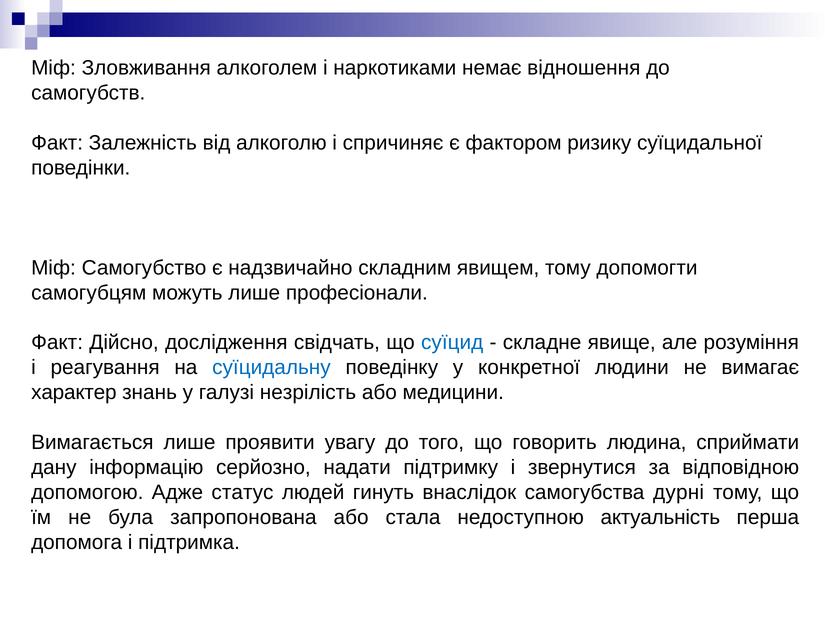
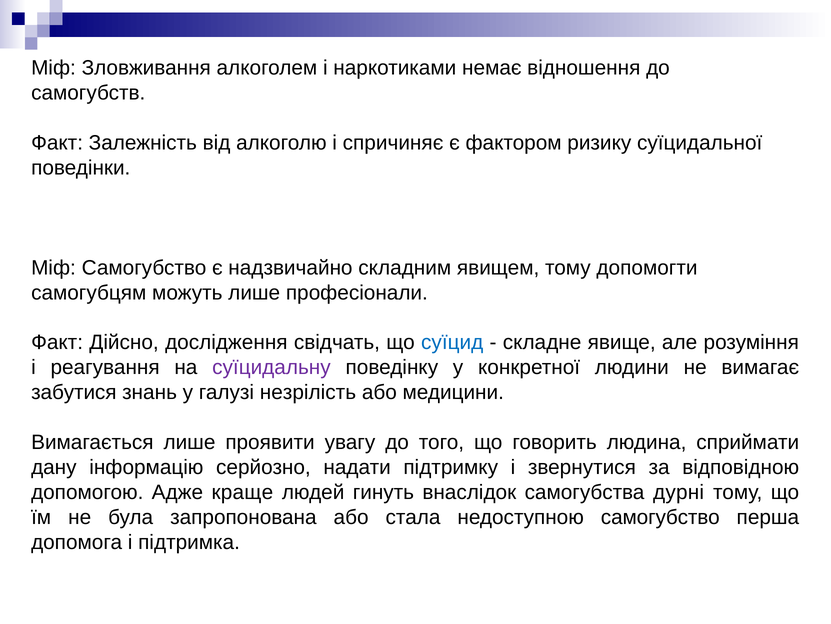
суїцидальну colour: blue -> purple (271, 367)
характер: характер -> забутися (74, 392)
статус: статус -> краще (242, 492)
недоступною актуальність: актуальність -> самогубство (660, 517)
